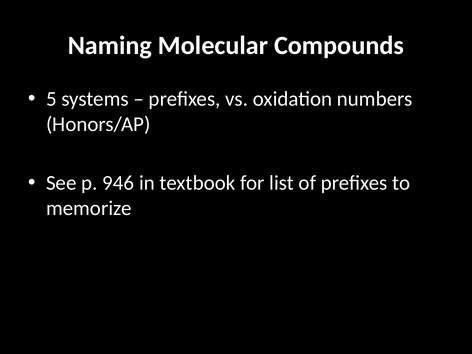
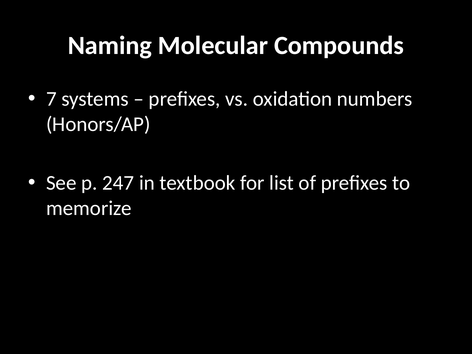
5: 5 -> 7 (51, 99)
946: 946 -> 247 (118, 183)
